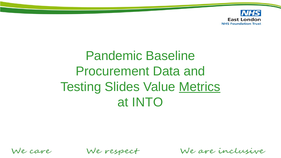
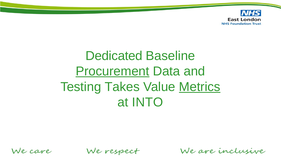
Pandemic: Pandemic -> Dedicated (114, 56)
Procurement underline: none -> present (113, 71)
Slides: Slides -> Takes (122, 87)
